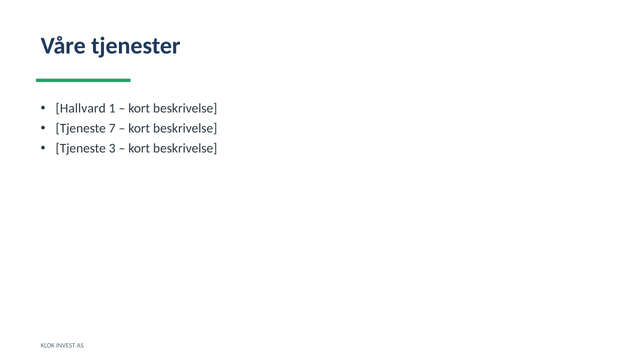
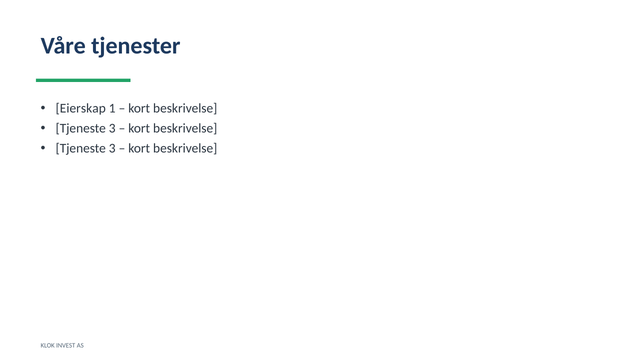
Hallvard: Hallvard -> Eierskap (81, 108)
7: 7 -> 3 (112, 128)
